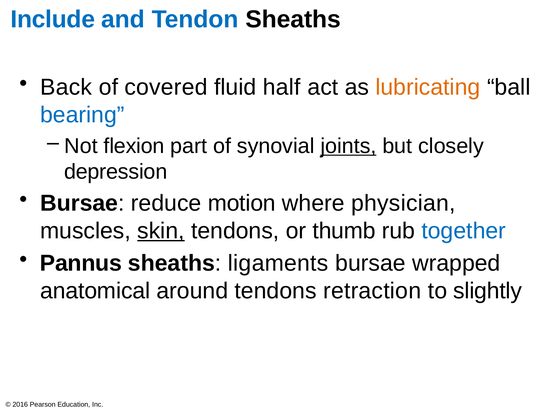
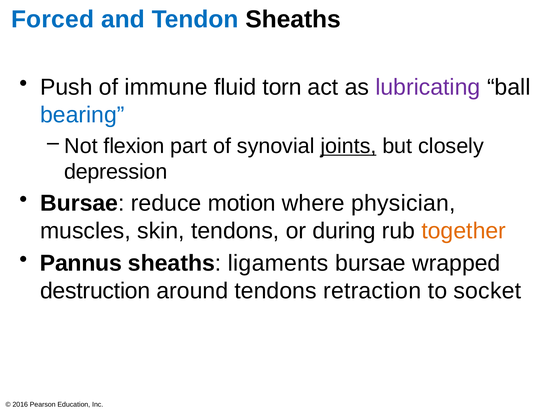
Include: Include -> Forced (53, 19)
Back: Back -> Push (66, 87)
covered: covered -> immune (166, 87)
half: half -> torn (282, 87)
lubricating colour: orange -> purple (428, 87)
skin underline: present -> none (161, 231)
thumb: thumb -> during (344, 231)
together colour: blue -> orange (464, 231)
anatomical: anatomical -> destruction (95, 291)
slightly: slightly -> socket (487, 291)
